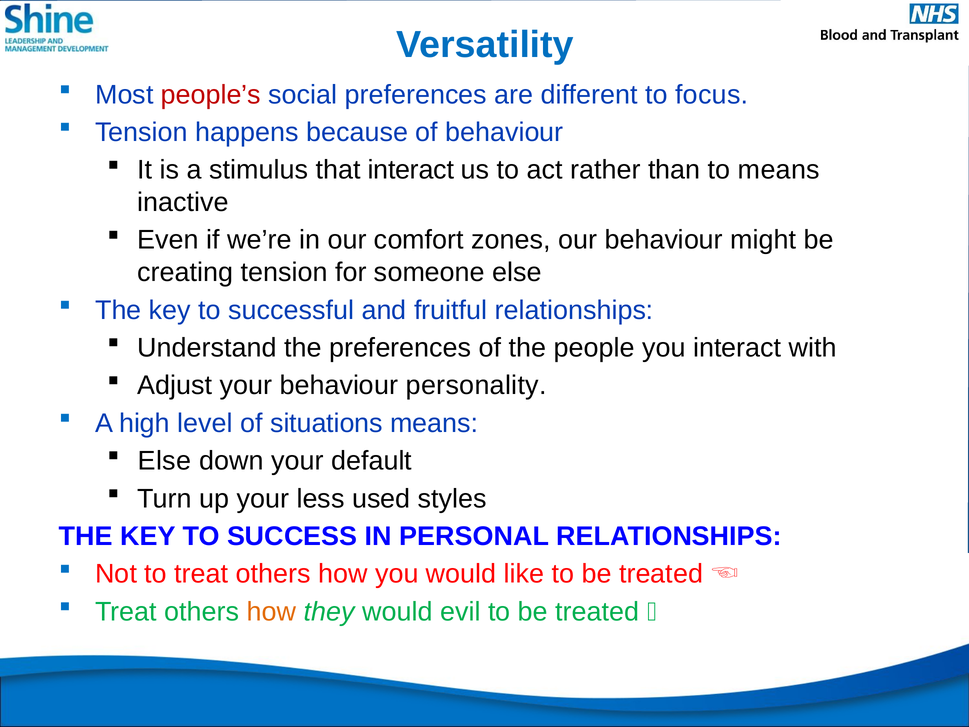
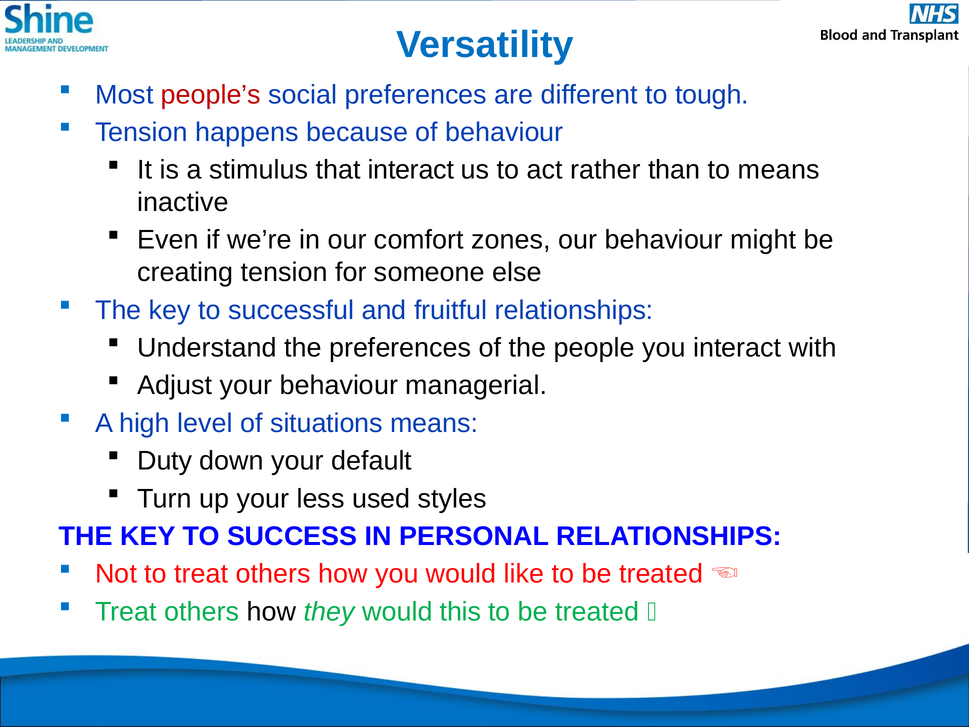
focus: focus -> tough (712, 95)
personality: personality -> managerial (476, 385)
Else: Else -> Duty (165, 461)
how colour: orange -> black (271, 612)
evil: evil -> this (460, 612)
